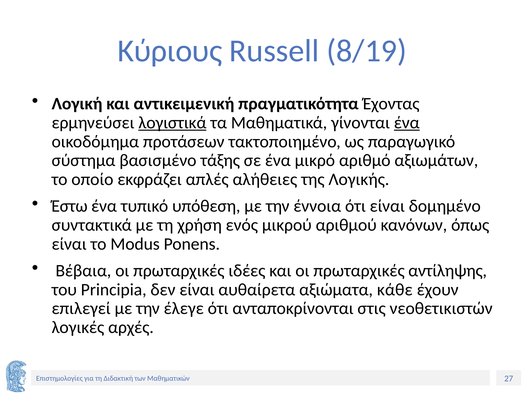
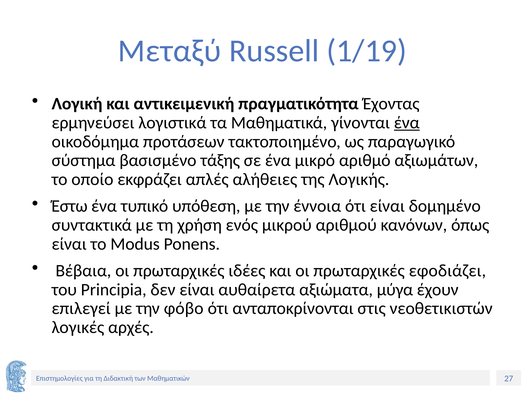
Κύριους: Κύριους -> Μεταξύ (170, 51)
8/19: 8/19 -> 1/19 (367, 51)
λογιστικά underline: present -> none (172, 123)
αντίληψης: αντίληψης -> εφοδιάζει (447, 271)
κάθε: κάθε -> μύγα (395, 289)
έλεγε: έλεγε -> φόβο (184, 308)
